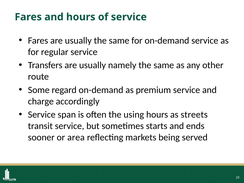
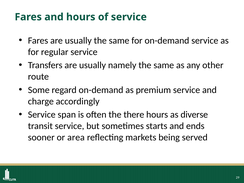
using: using -> there (134, 115)
streets: streets -> diverse (194, 115)
